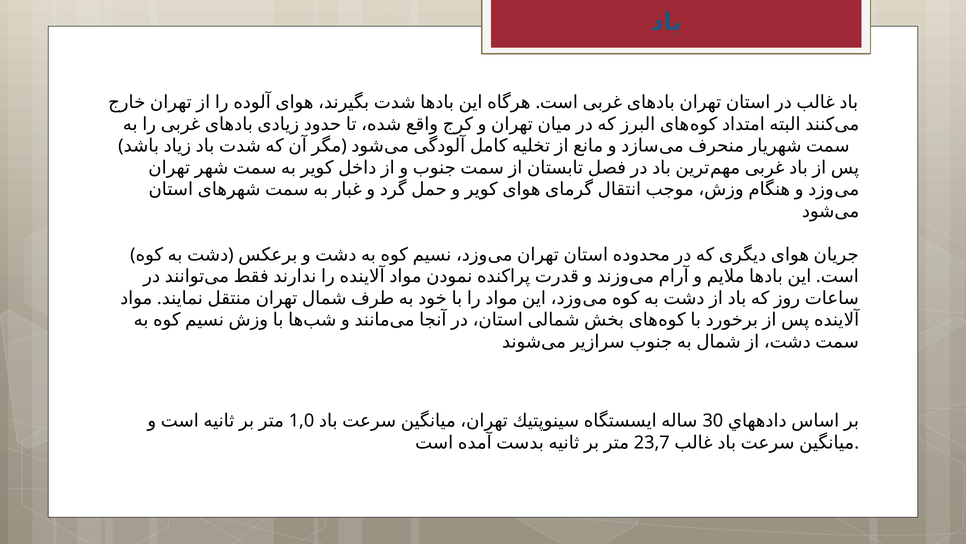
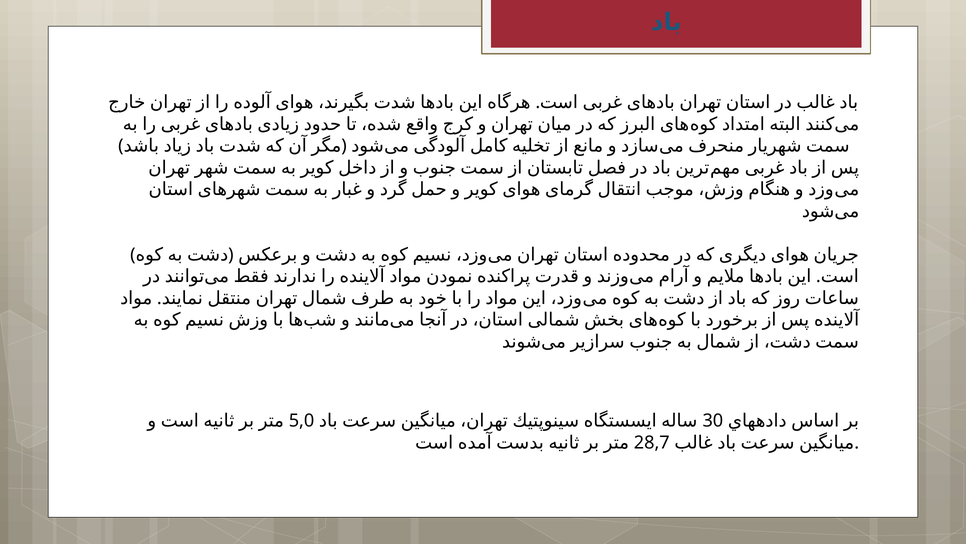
1,0: 1,0 -> 5,0 (302, 420)
23,7: 23,7 -> 28,7 (652, 442)
